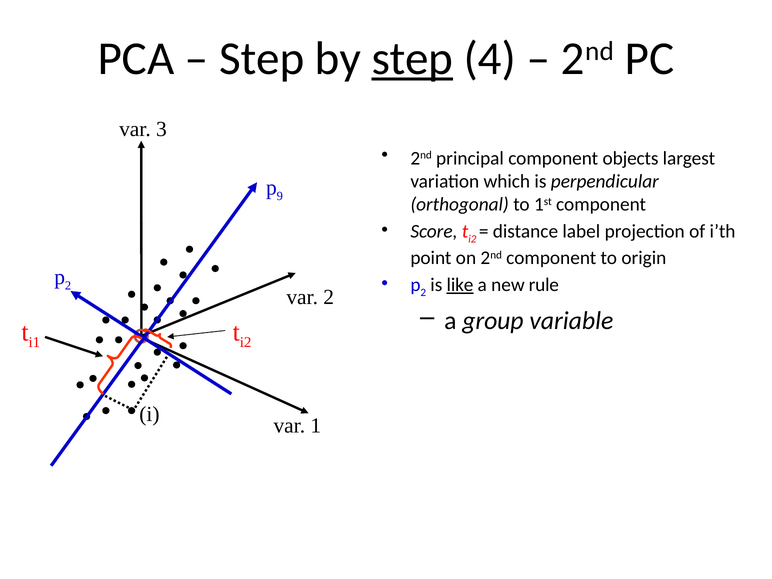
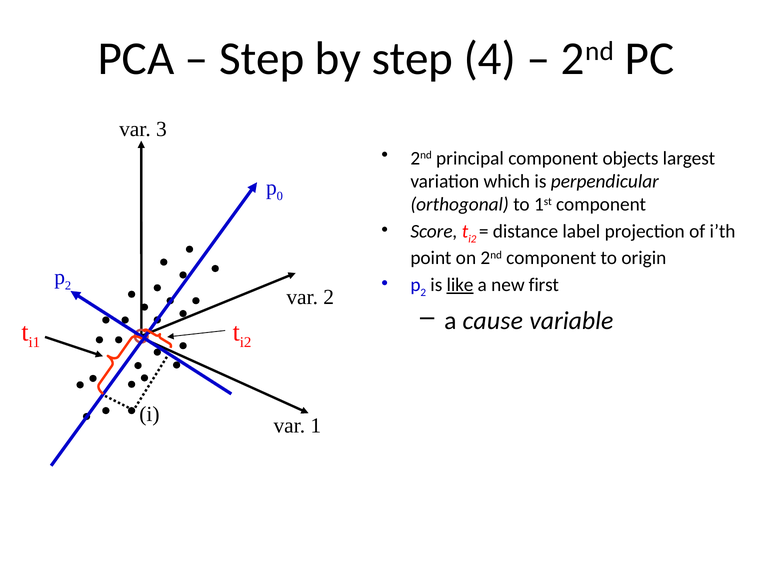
step underline: present -> none (412, 59)
9: 9 -> 0 (280, 196)
rule: rule -> first (544, 285)
group: group -> cause (493, 321)
